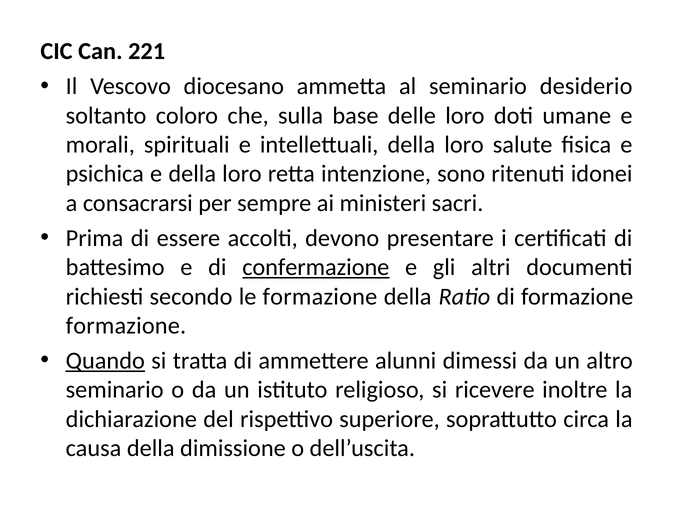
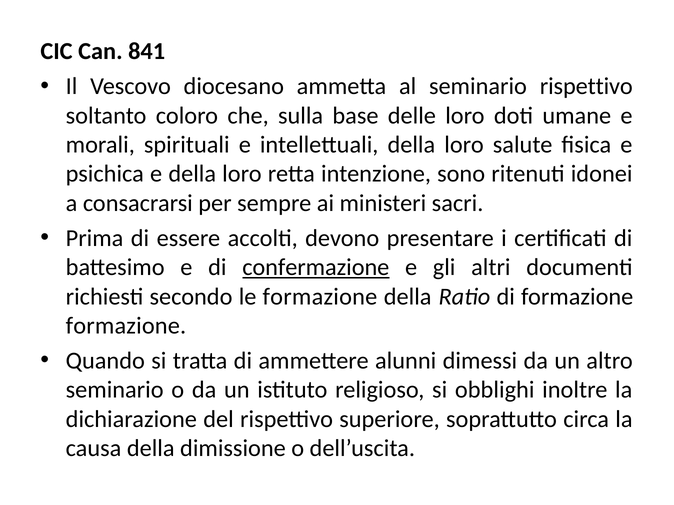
221: 221 -> 841 (147, 51)
seminario desiderio: desiderio -> rispettivo (586, 86)
Quando underline: present -> none (105, 361)
ricevere: ricevere -> obblighi (495, 390)
